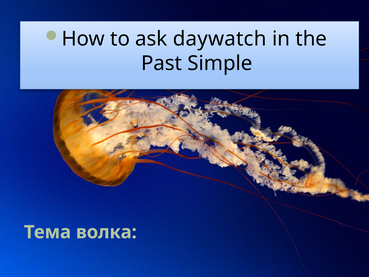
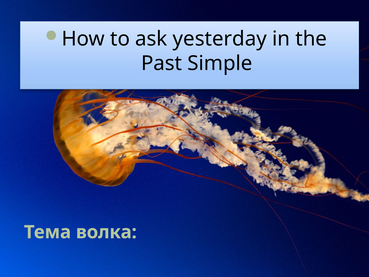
daywatch: daywatch -> yesterday (220, 39)
